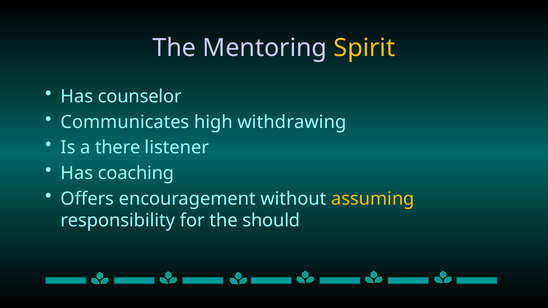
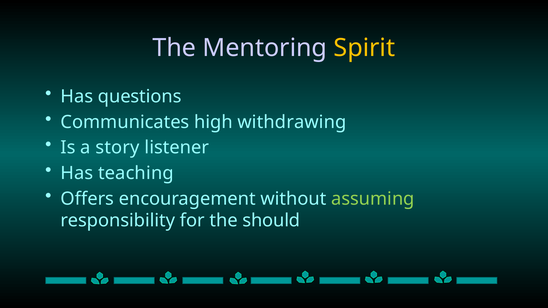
counselor: counselor -> questions (140, 97)
there: there -> story (118, 148)
coaching: coaching -> teaching (136, 173)
assuming colour: yellow -> light green (373, 199)
